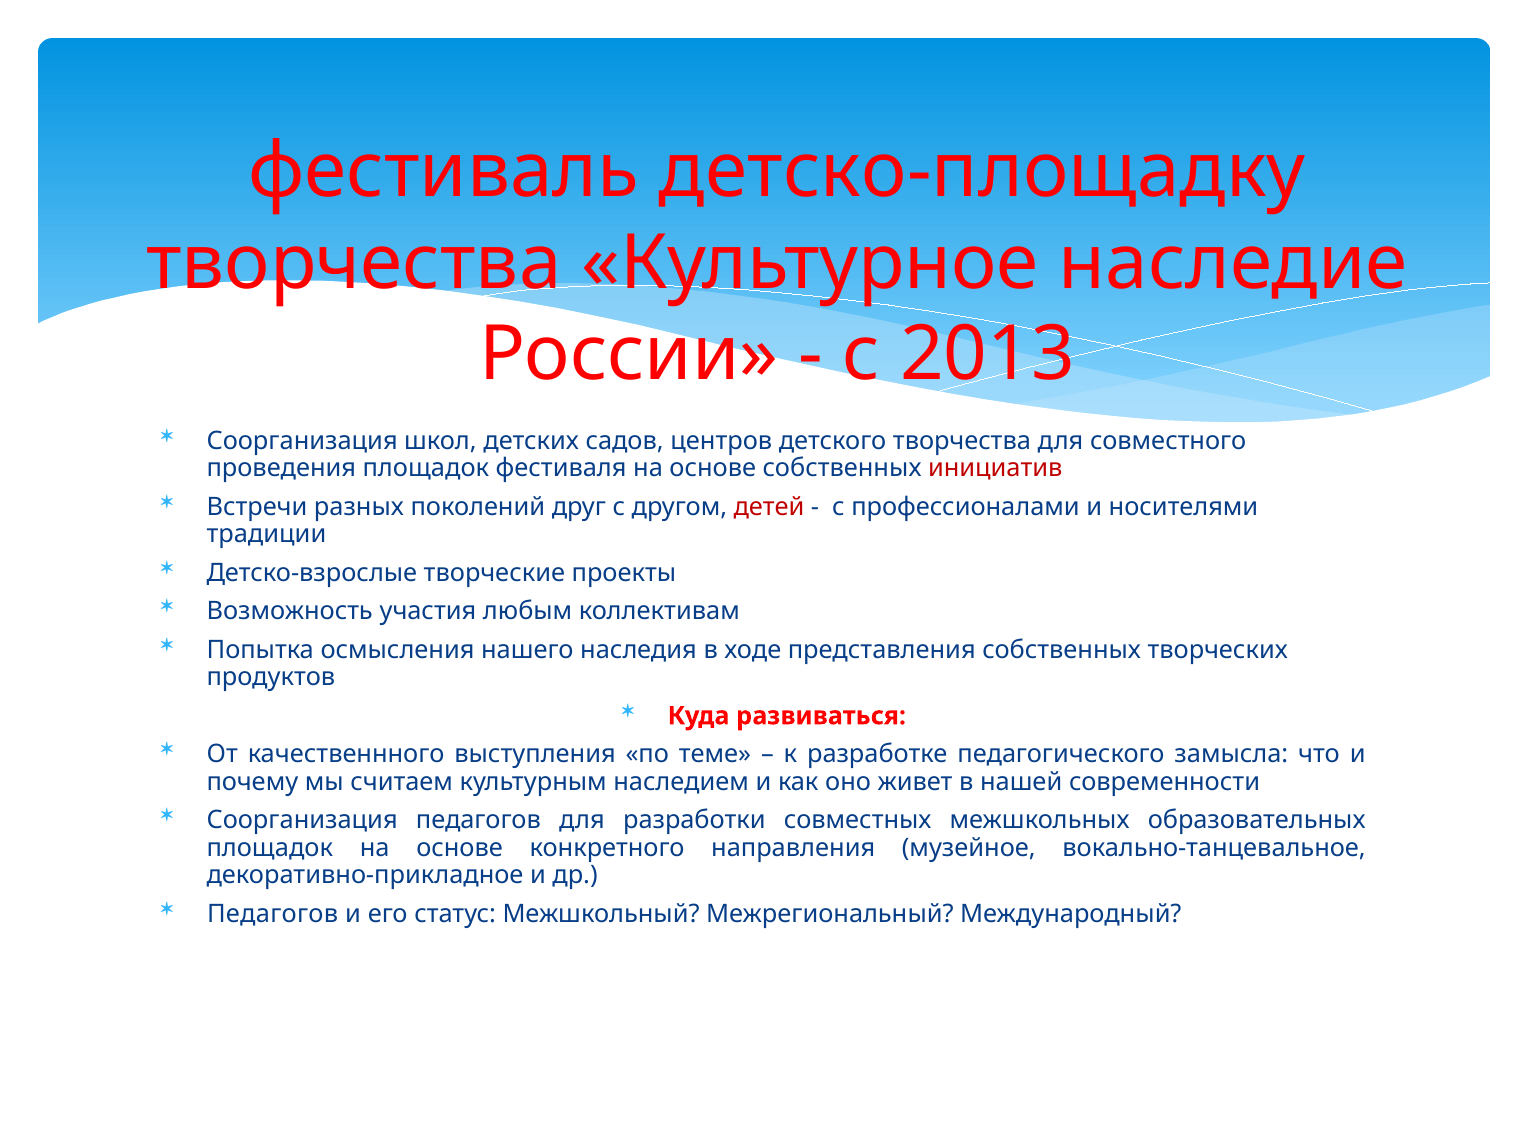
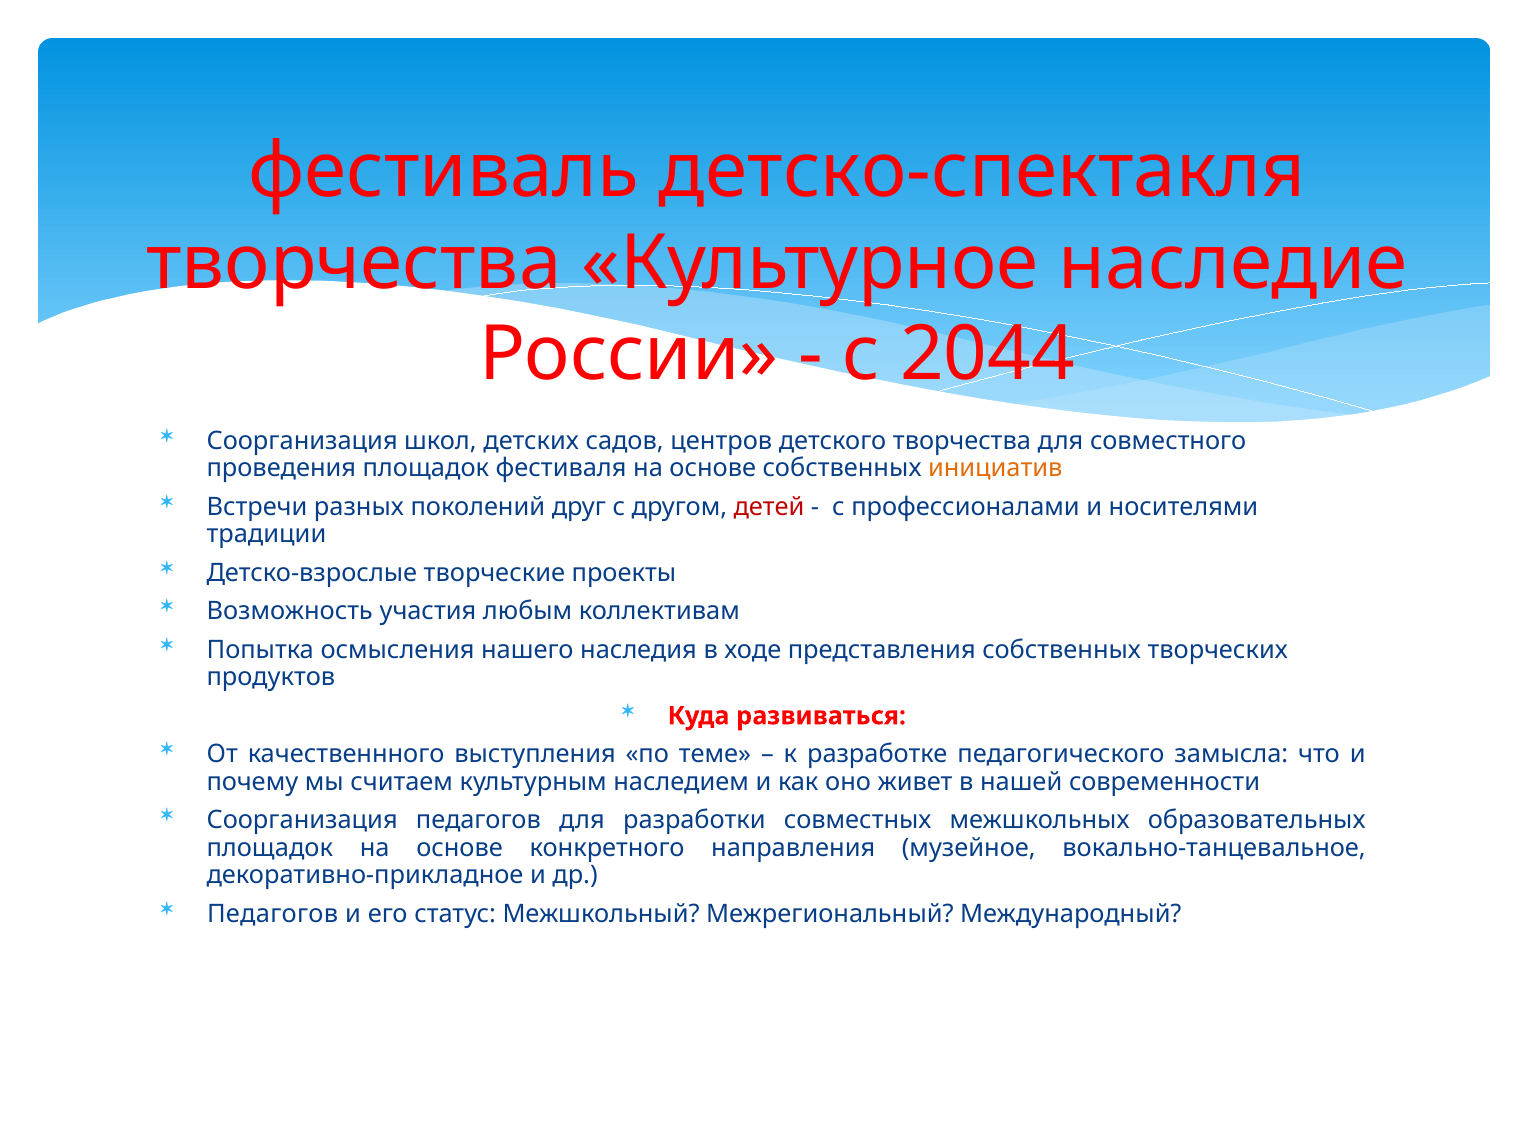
детско-площадку: детско-площадку -> детско-спектакля (982, 171)
2013: 2013 -> 2044 (987, 355)
инициатив colour: red -> orange (995, 468)
